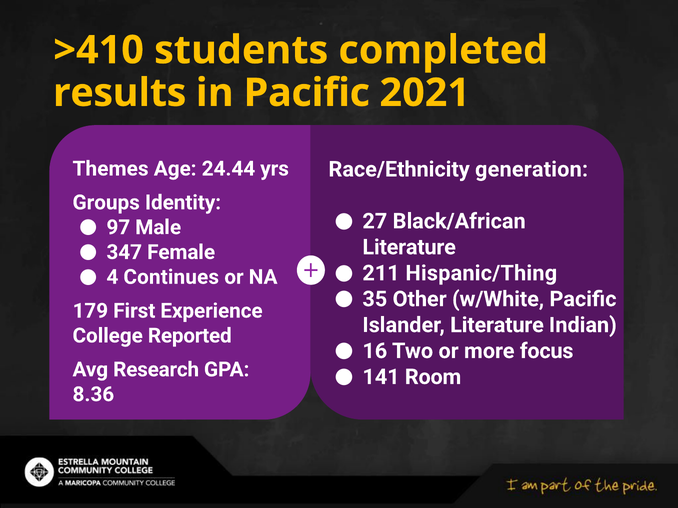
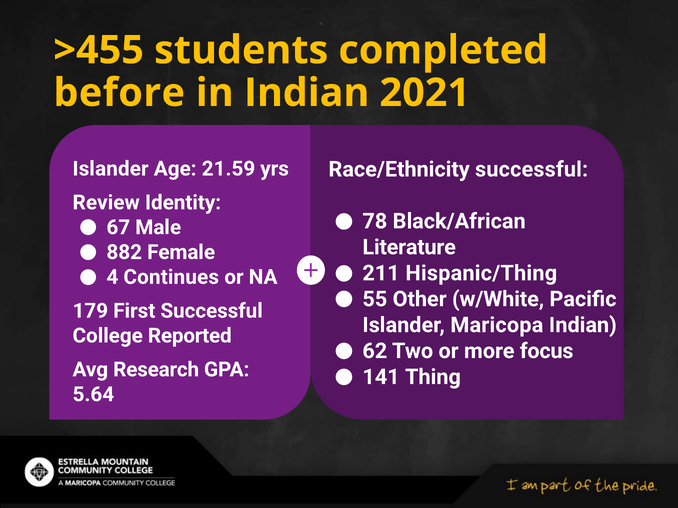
>410: >410 -> >455 (99, 50)
results: results -> before (119, 93)
in Pacific: Pacific -> Indian (307, 93)
Themes: Themes -> Islander (111, 169)
24.44: 24.44 -> 21.59 (228, 169)
Race/Ethnicity generation: generation -> successful (532, 170)
Groups: Groups -> Review (106, 203)
27: 27 -> 78 (375, 221)
97: 97 -> 67 (118, 228)
347: 347 -> 882 (124, 252)
35: 35 -> 55 (375, 299)
First Experience: Experience -> Successful (211, 311)
Islander Literature: Literature -> Maricopa (497, 325)
16: 16 -> 62 (375, 351)
Room: Room -> Thing (433, 377)
8.36: 8.36 -> 5.64 (93, 395)
